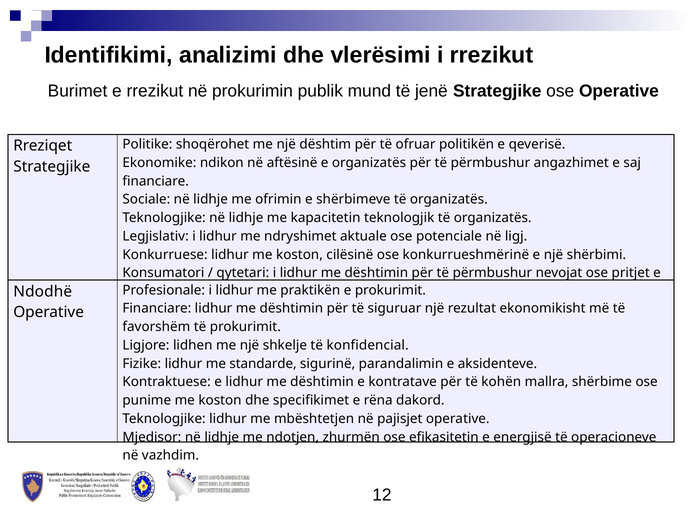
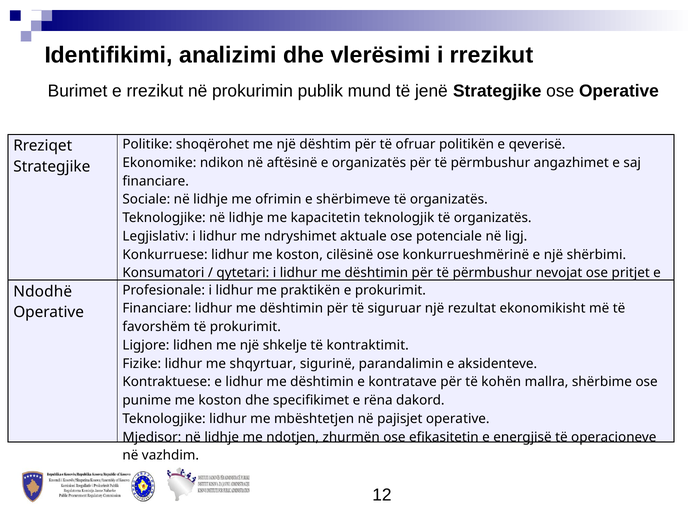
konfidencial: konfidencial -> kontraktimit (368, 345)
standarde: standarde -> shqyrtuar (263, 363)
